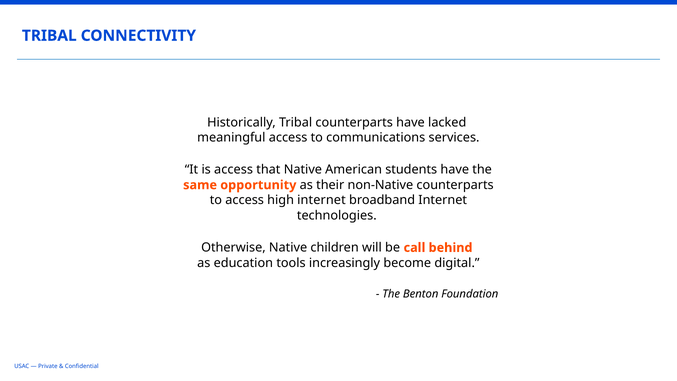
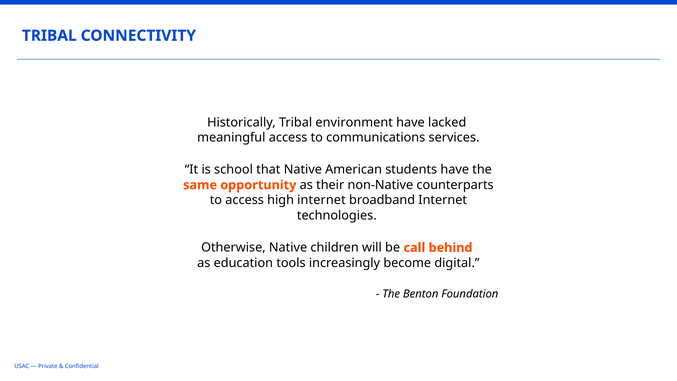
Tribal counterparts: counterparts -> environment (354, 122)
is access: access -> school (234, 170)
